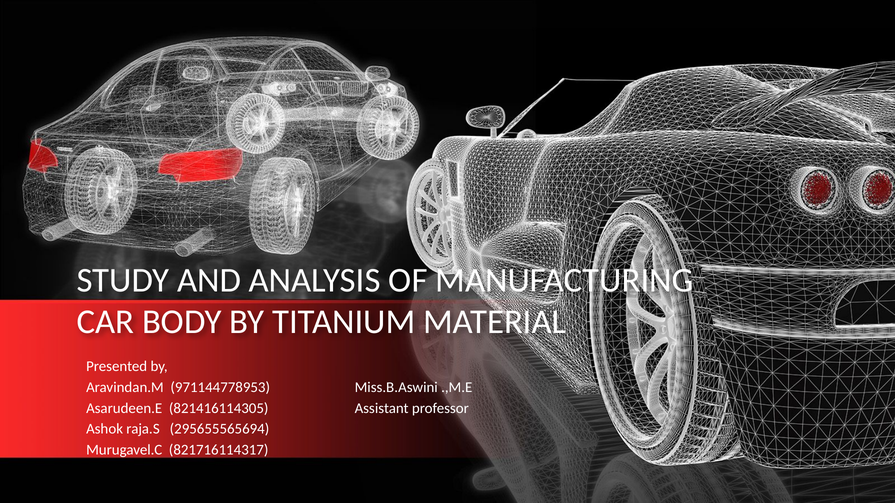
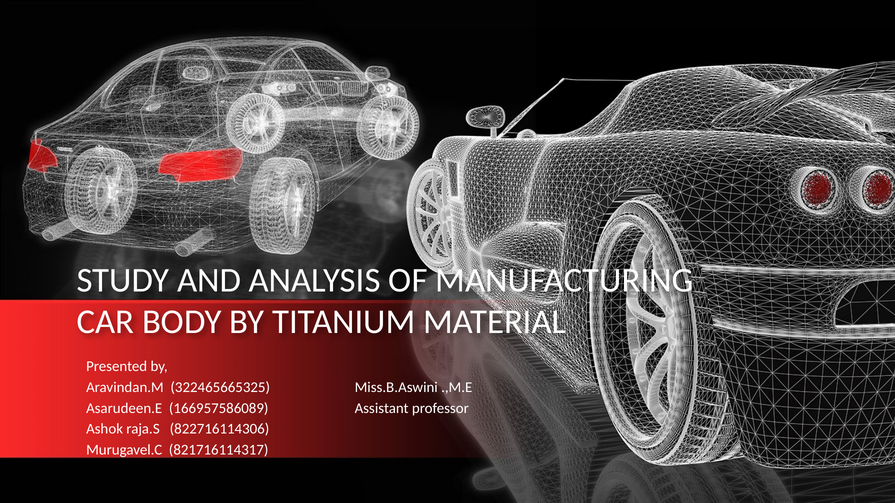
971144778953: 971144778953 -> 322465665325 (220, 388)
821416114305: 821416114305 -> 166957586089 (219, 408)
295655565694: 295655565694 -> 822716114306 (219, 429)
